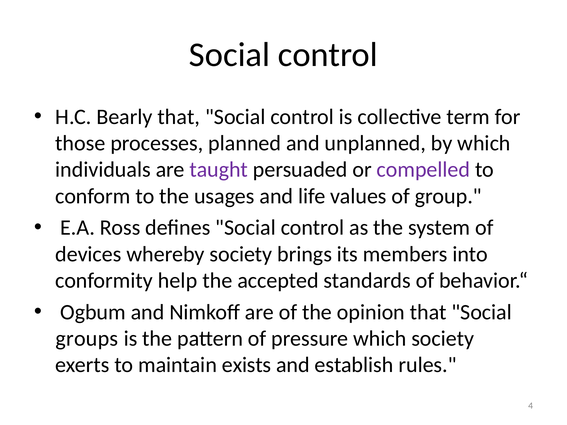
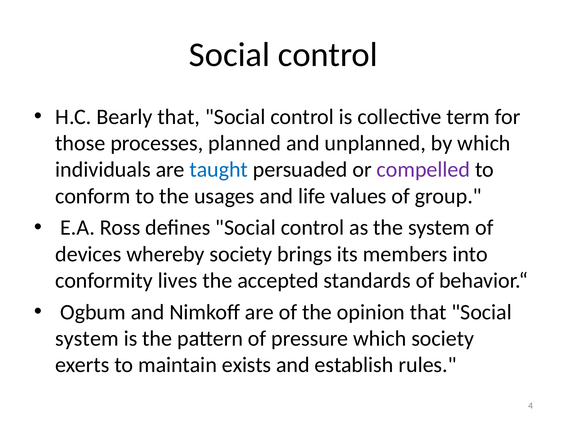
taught colour: purple -> blue (219, 170)
help: help -> lives (178, 281)
groups: groups -> system (87, 339)
